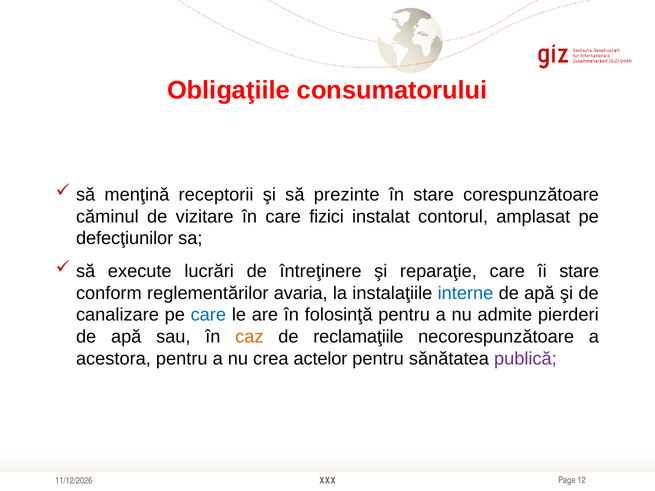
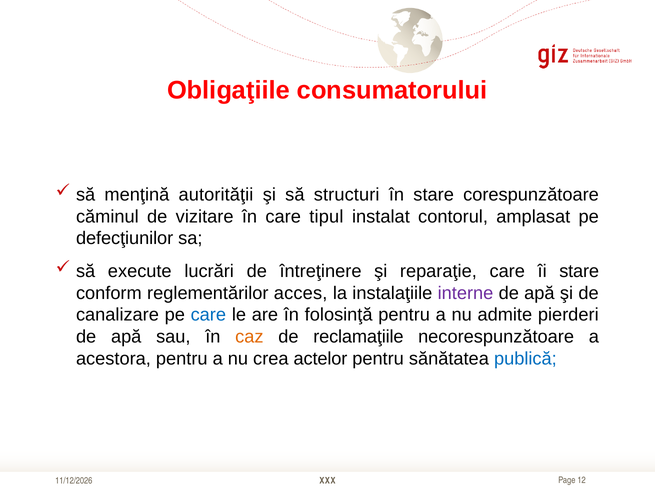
receptorii: receptorii -> autorităţii (216, 195)
prezinte: prezinte -> structuri (347, 195)
fizici: fizici -> tipul (326, 217)
avaria: avaria -> acces (301, 293)
interne colour: blue -> purple (466, 293)
publică colour: purple -> blue (525, 359)
